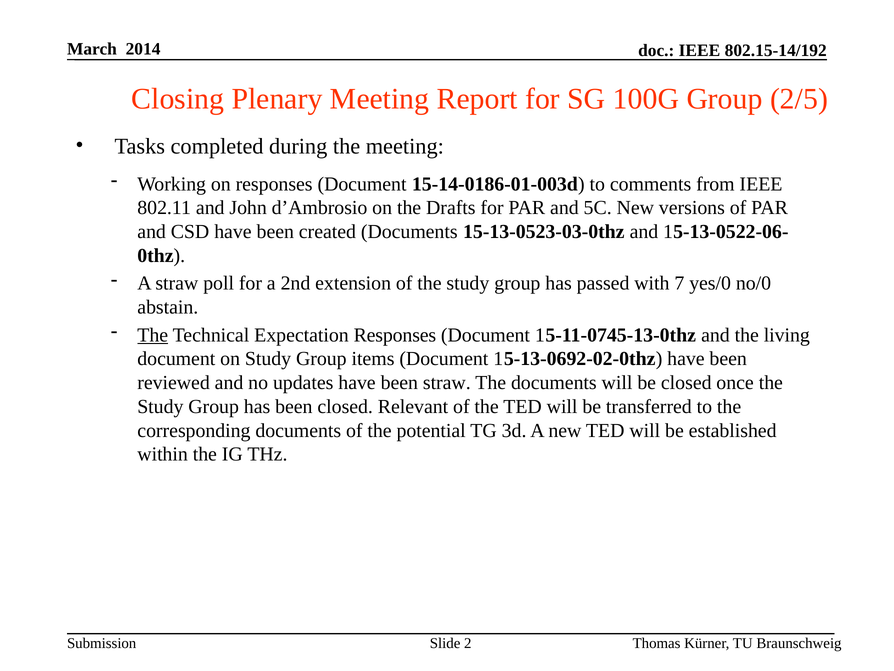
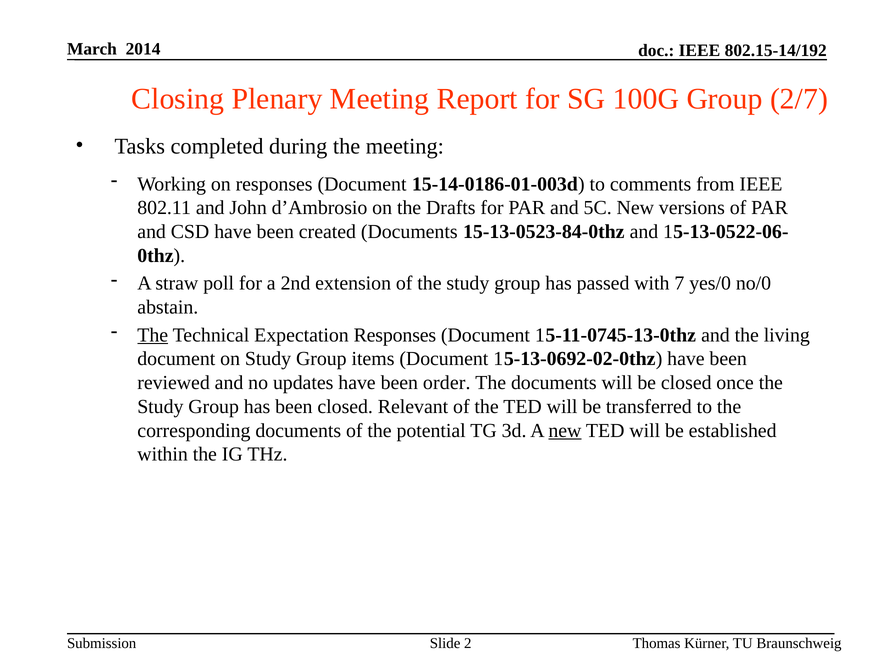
2/5: 2/5 -> 2/7 (799, 99)
15-13-0523-03-0thz: 15-13-0523-03-0thz -> 15-13-0523-84-0thz (544, 232)
been straw: straw -> order (447, 382)
new underline: none -> present (565, 430)
